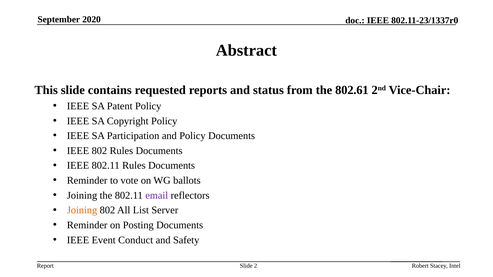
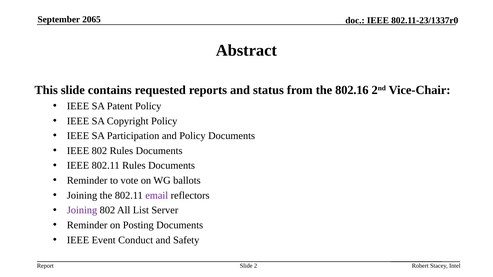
2020: 2020 -> 2065 (92, 20)
802.61: 802.61 -> 802.16 (352, 90)
Joining colour: orange -> purple (82, 210)
